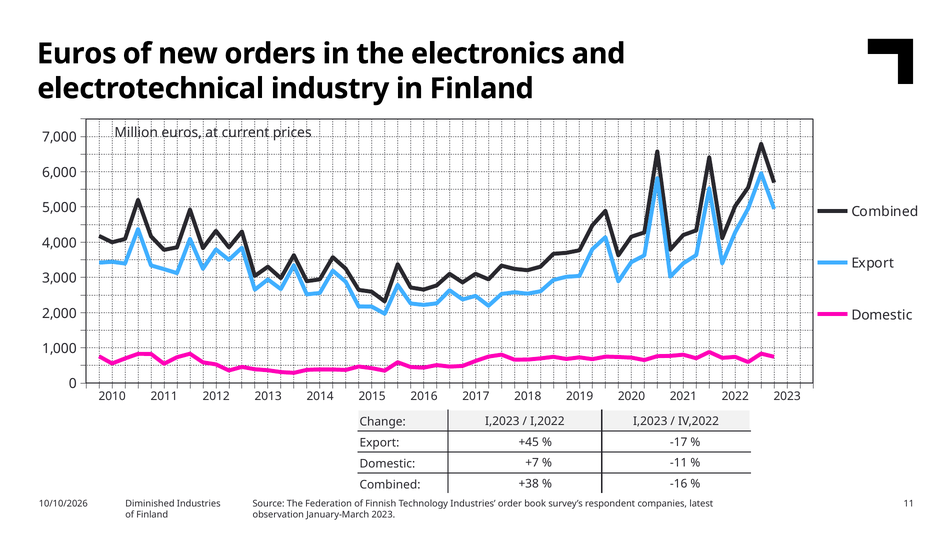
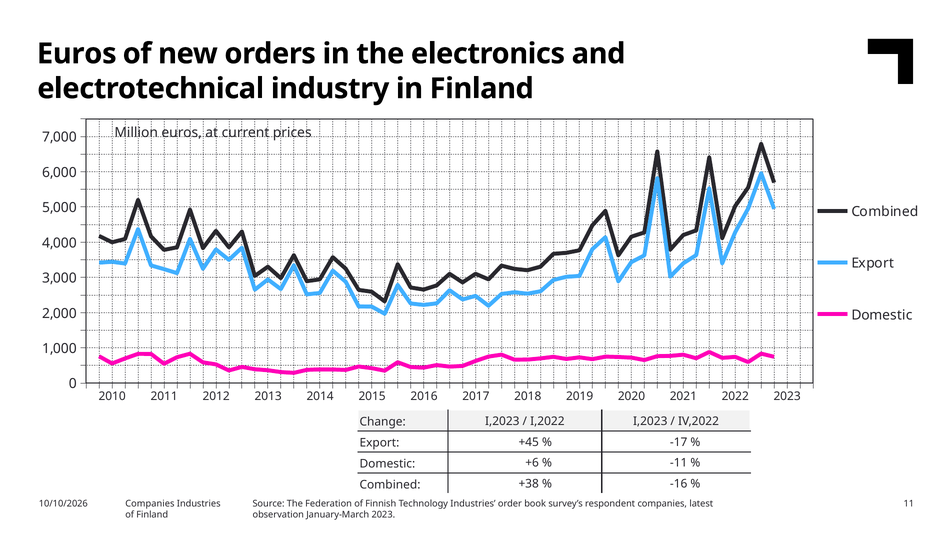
+7: +7 -> +6 (532, 463)
Diminished: Diminished -> Companies (150, 503)
